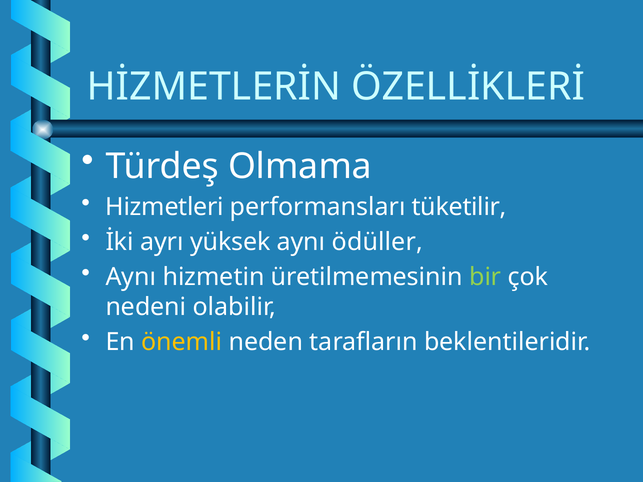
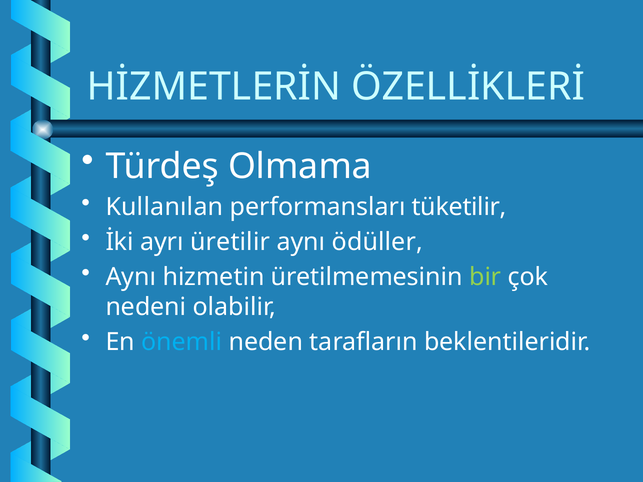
Hizmetleri: Hizmetleri -> Kullanılan (164, 207)
yüksek: yüksek -> üretilir (230, 242)
önemli colour: yellow -> light blue (182, 342)
